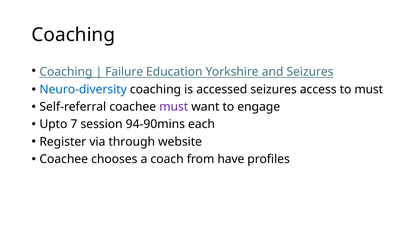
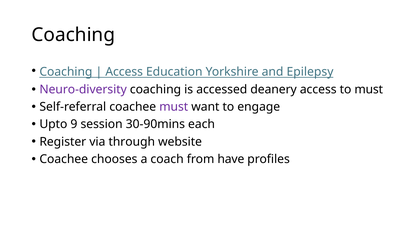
Failure: Failure -> Access (124, 72)
and Seizures: Seizures -> Epilepsy (310, 72)
Neuro-diversity colour: blue -> purple (83, 89)
accessed seizures: seizures -> deanery (274, 89)
7: 7 -> 9 (74, 124)
94-90mins: 94-90mins -> 30-90mins (155, 124)
